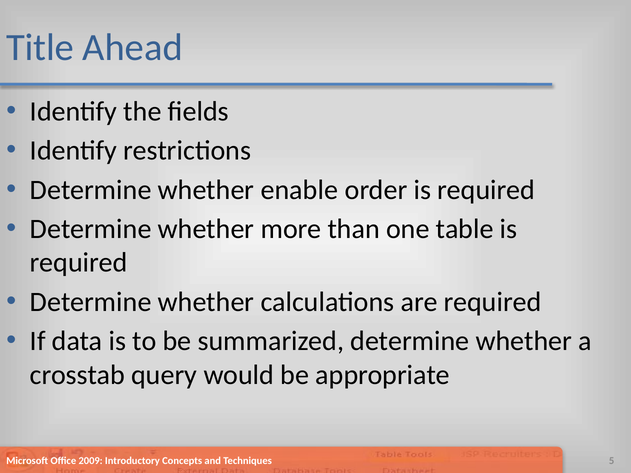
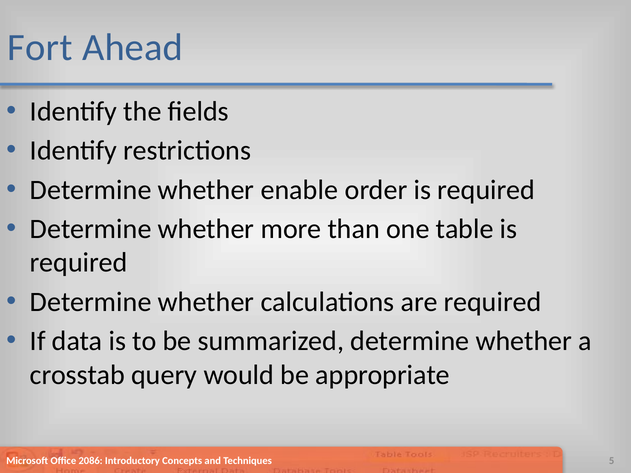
Title: Title -> Fort (40, 47)
2009: 2009 -> 2086 (91, 461)
